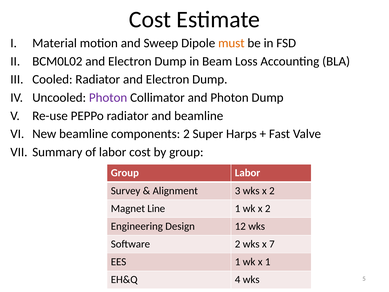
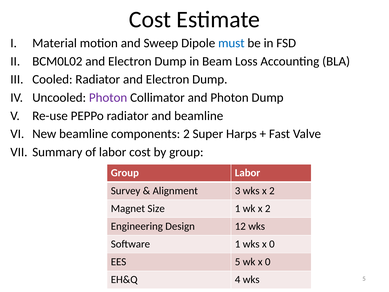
must colour: orange -> blue (231, 43)
Line: Line -> Size (156, 208)
Software 2: 2 -> 1 (238, 244)
wks x 7: 7 -> 0 (272, 244)
EES 1: 1 -> 5 (238, 262)
wk x 1: 1 -> 0 (268, 262)
